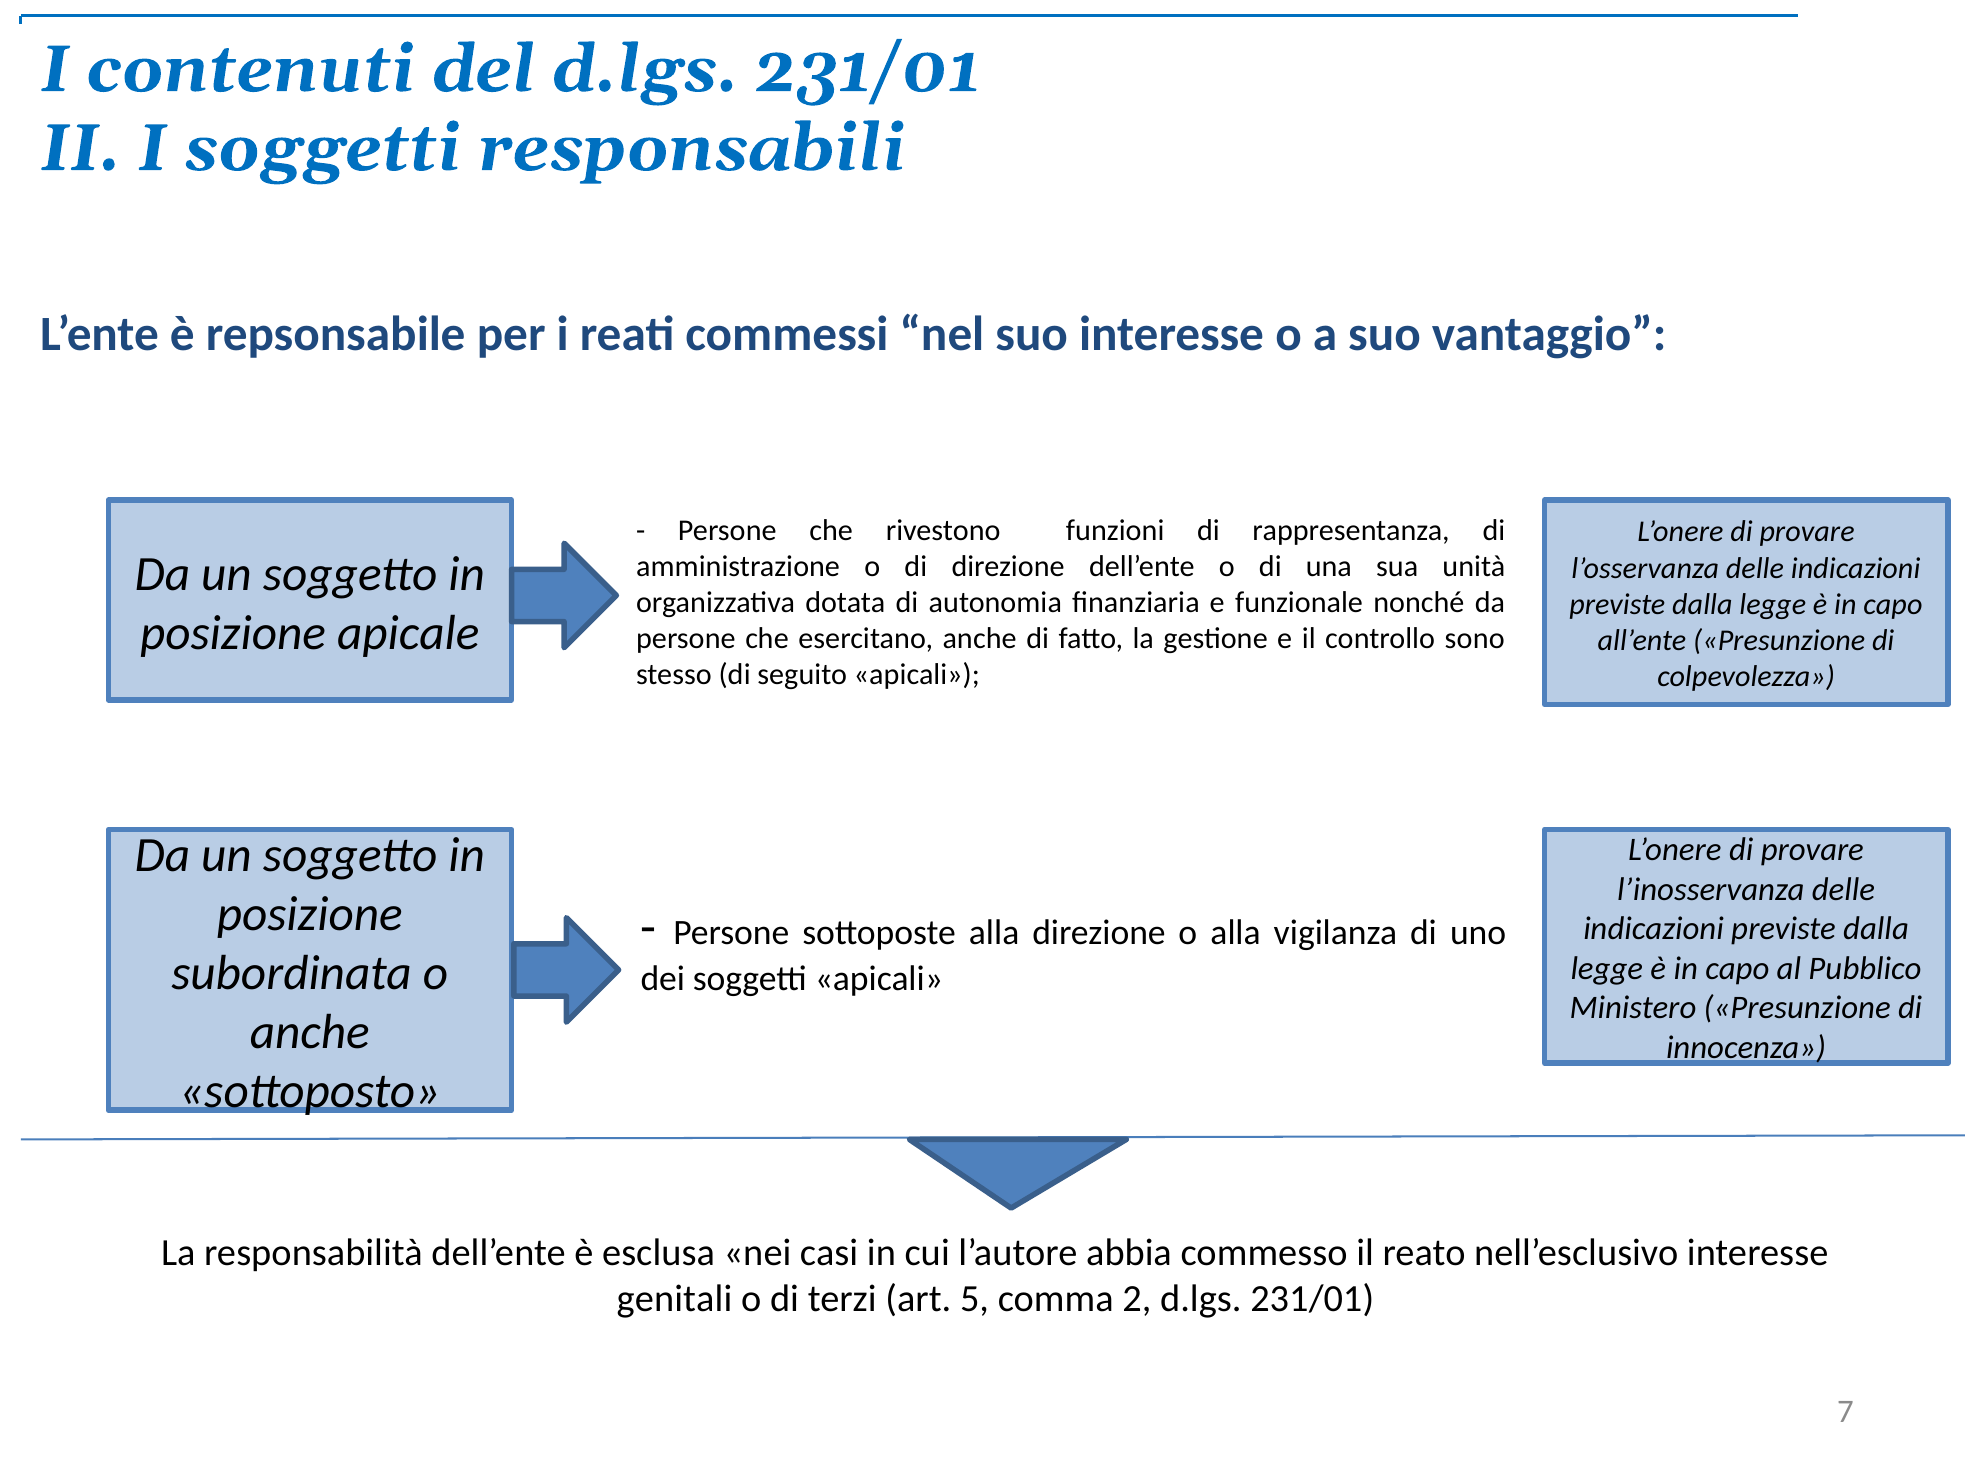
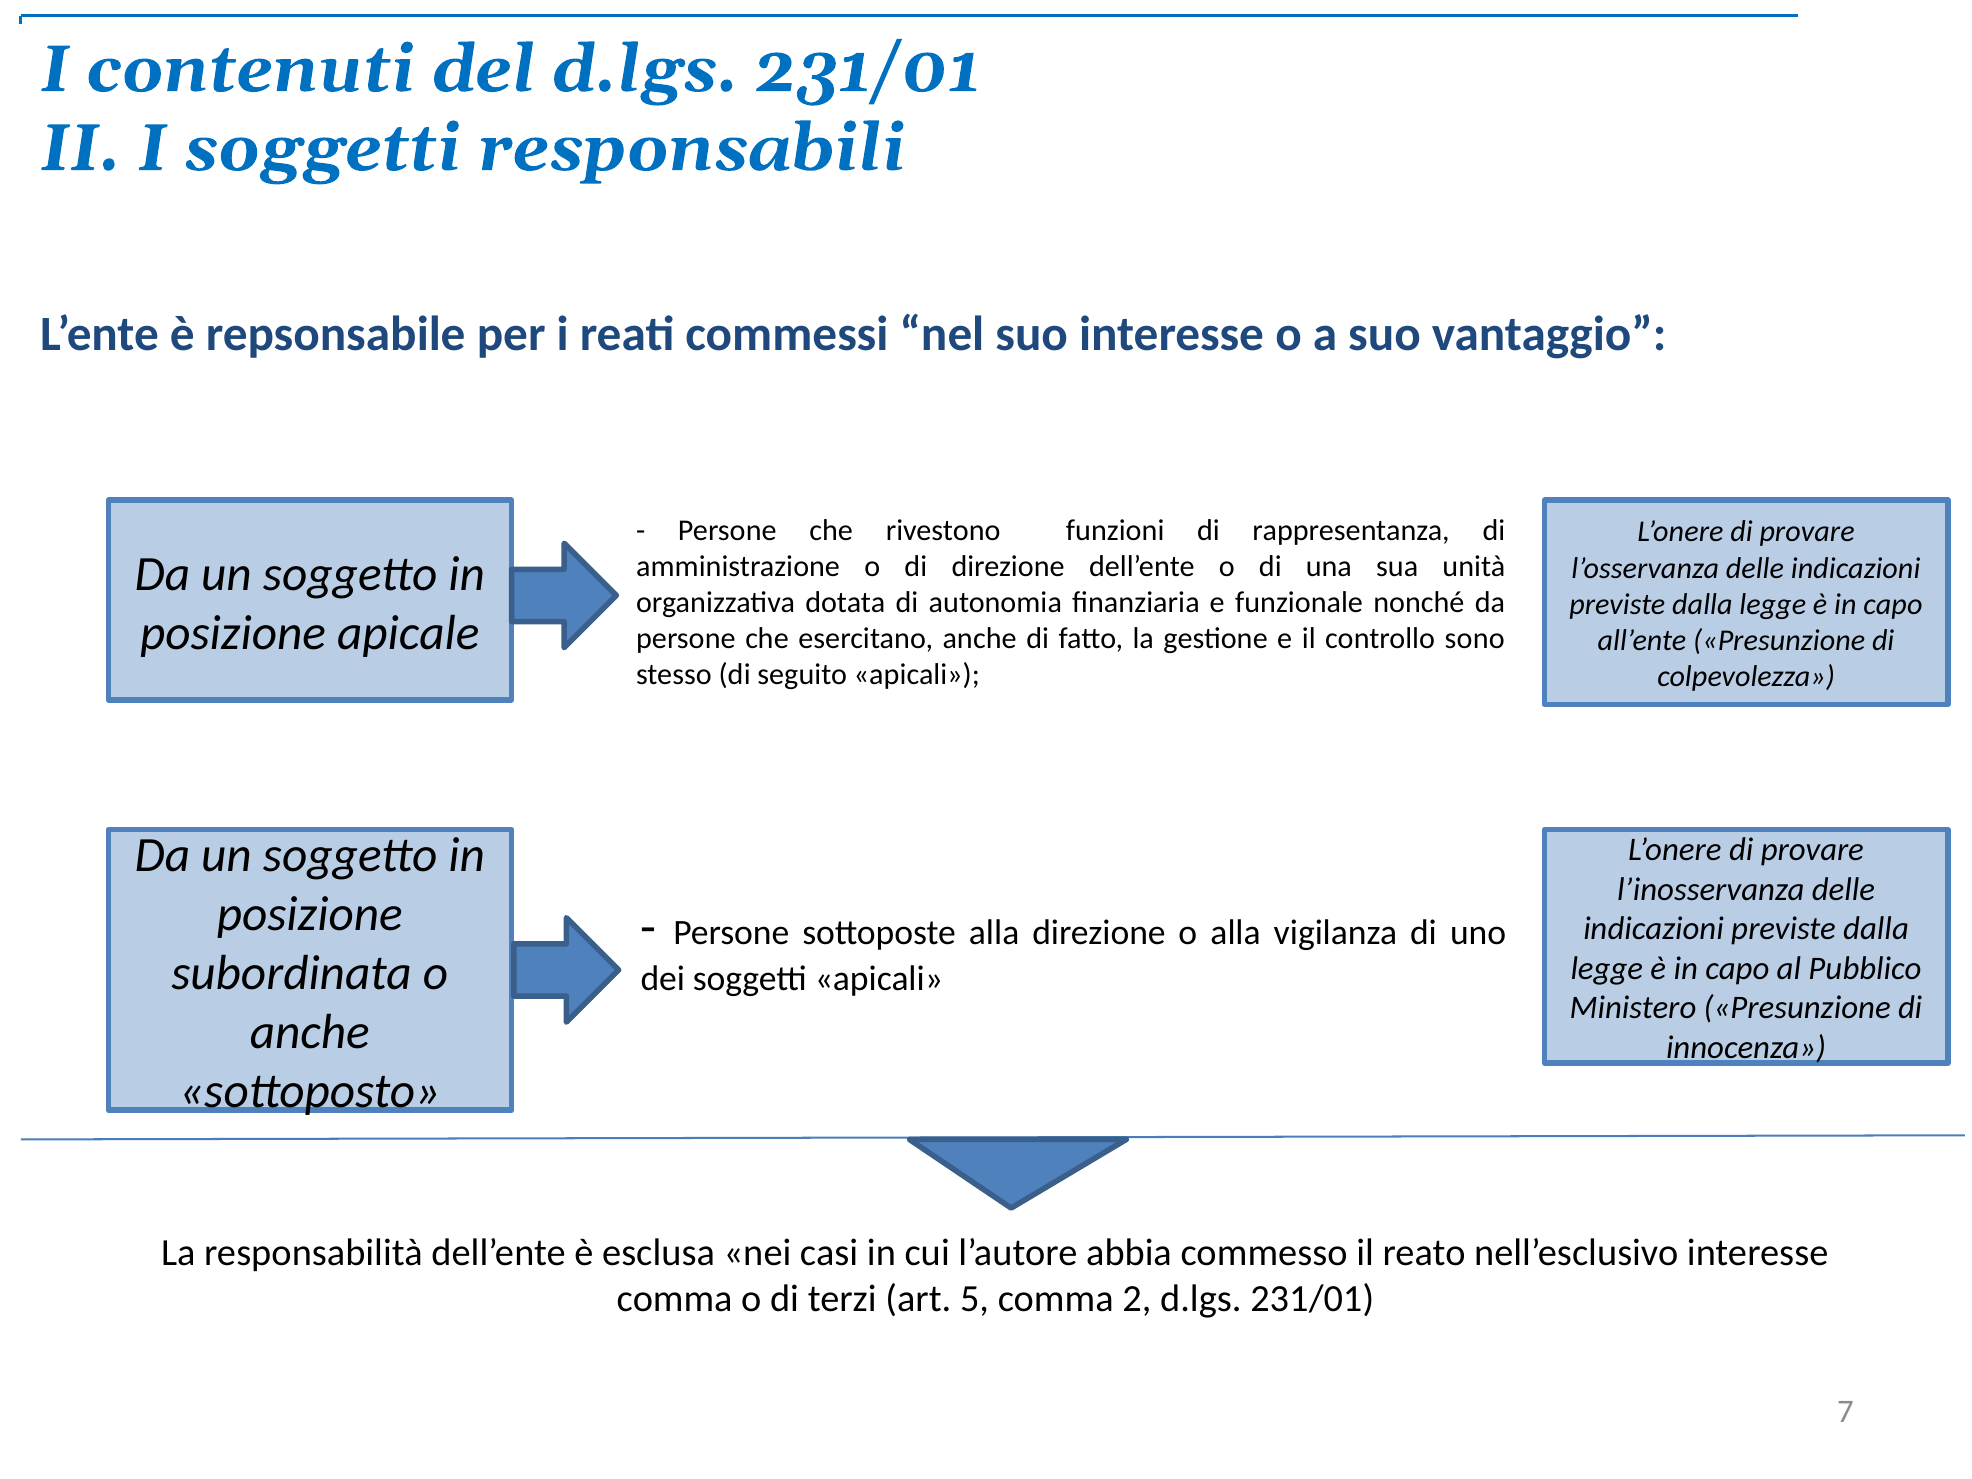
genitali: genitali -> comma (675, 1298)
